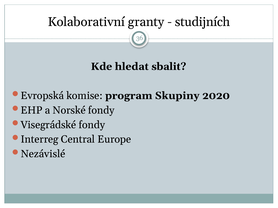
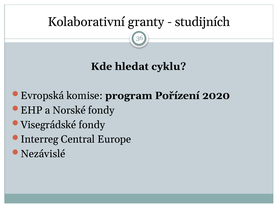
sbalit: sbalit -> cyklu (169, 67)
Skupiny: Skupiny -> Pořízení (177, 96)
